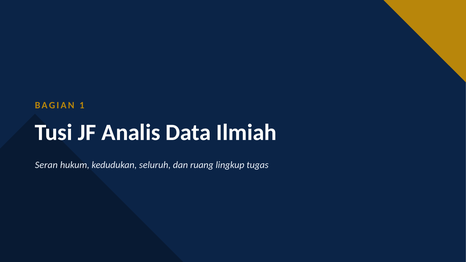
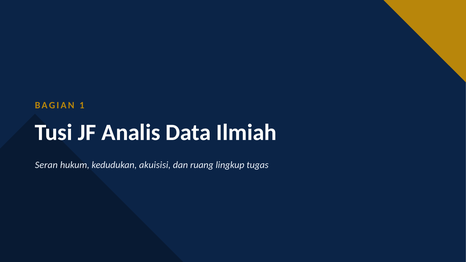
seluruh: seluruh -> akuisisi (155, 165)
